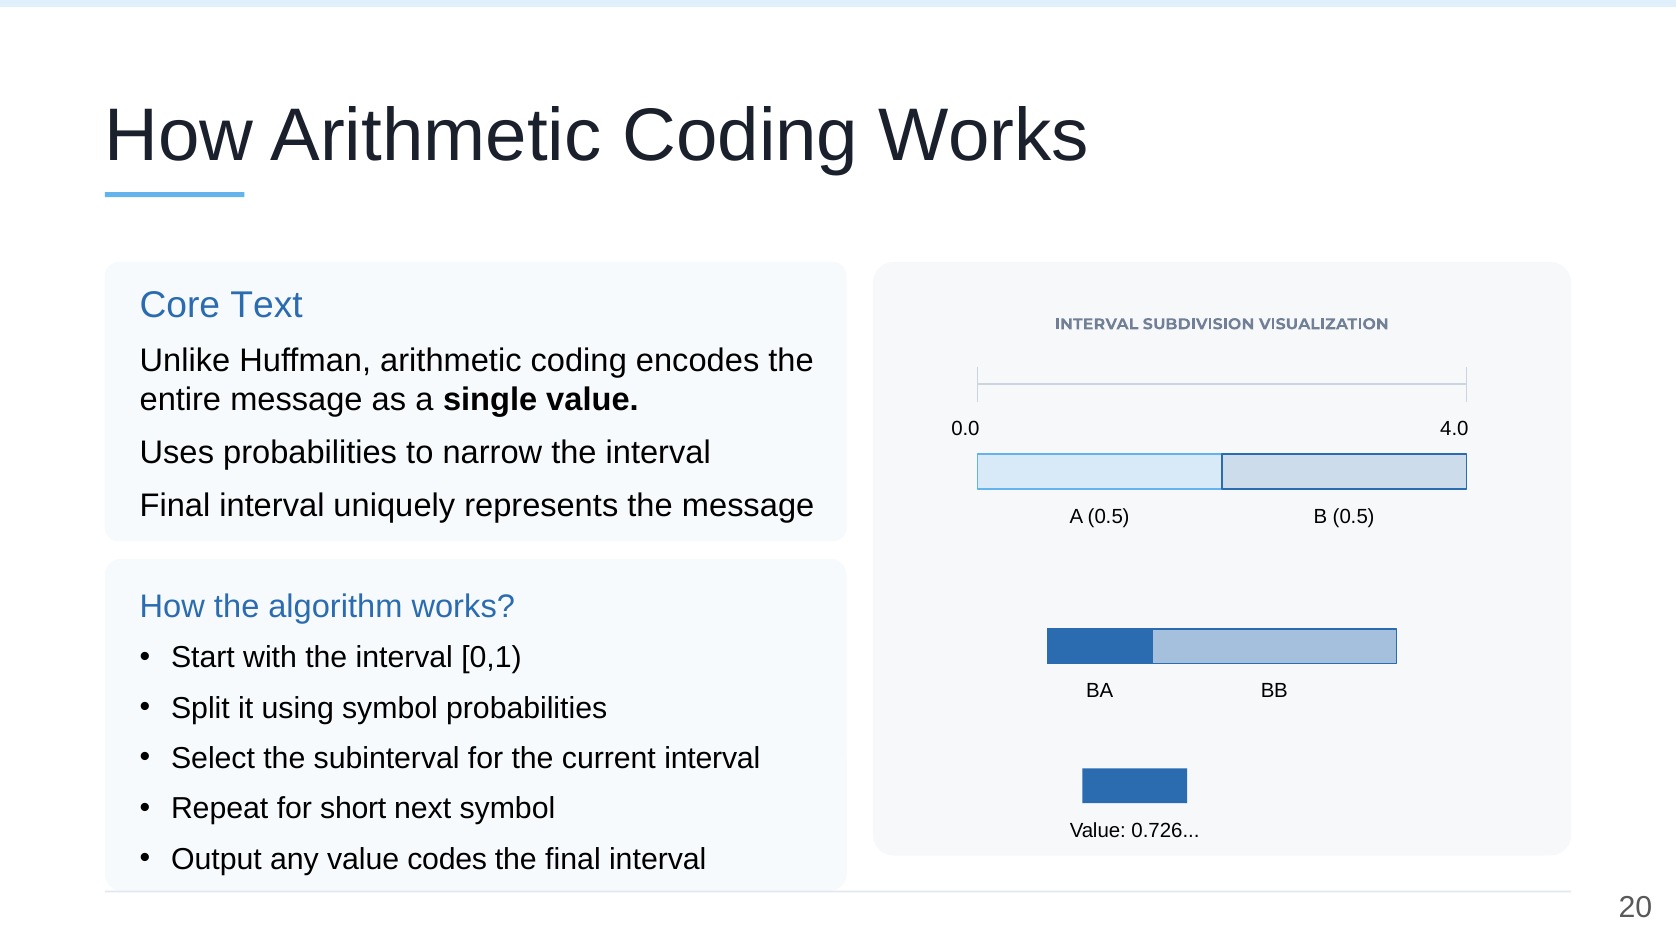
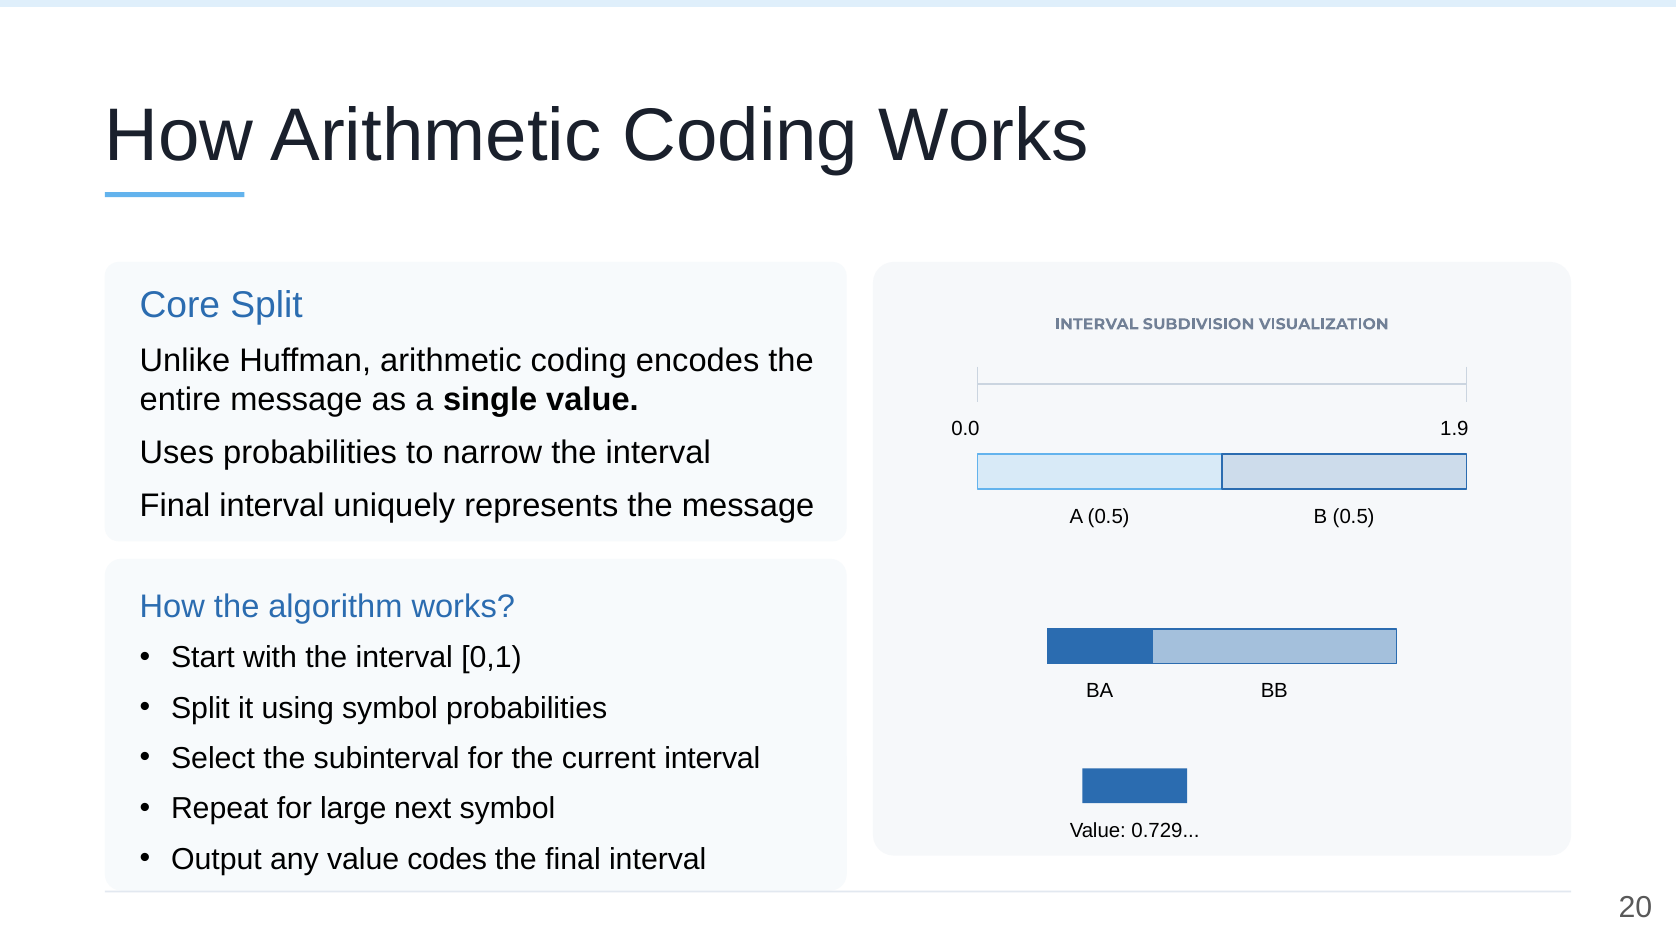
Core Text: Text -> Split (267, 305)
4.0: 4.0 -> 1.9 (1454, 429)
short: short -> large (353, 809)
0.726: 0.726 -> 0.729 (1165, 831)
